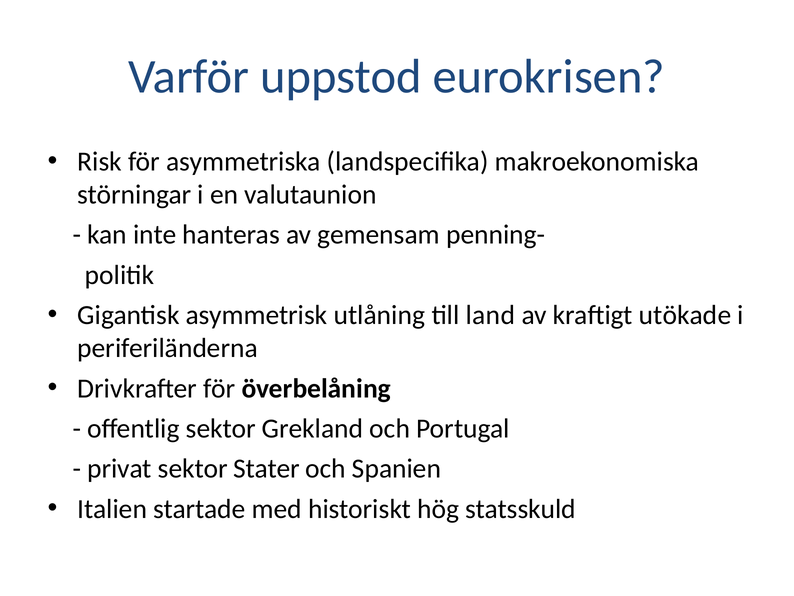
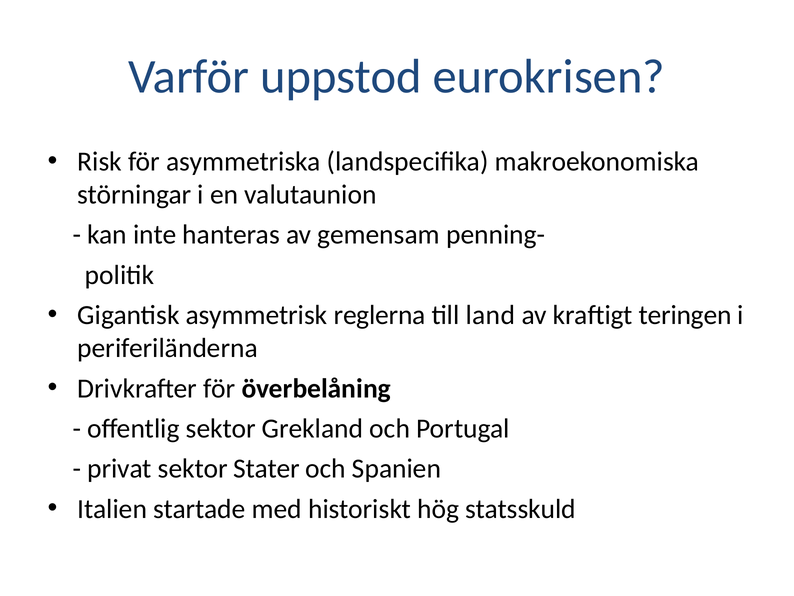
utlåning: utlåning -> reglerna (380, 315)
utökade: utökade -> teringen (685, 315)
